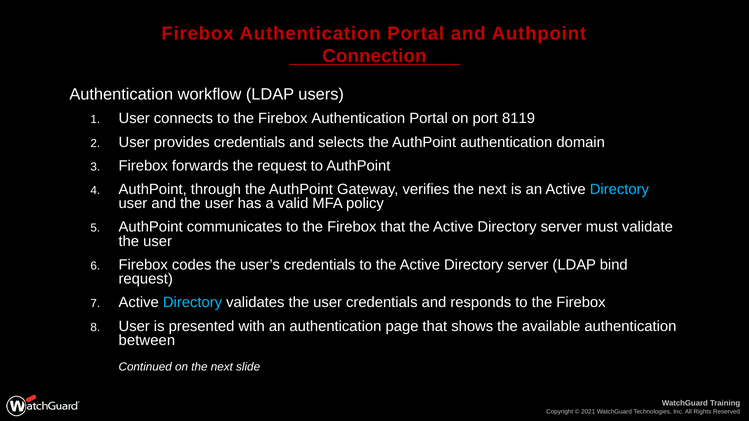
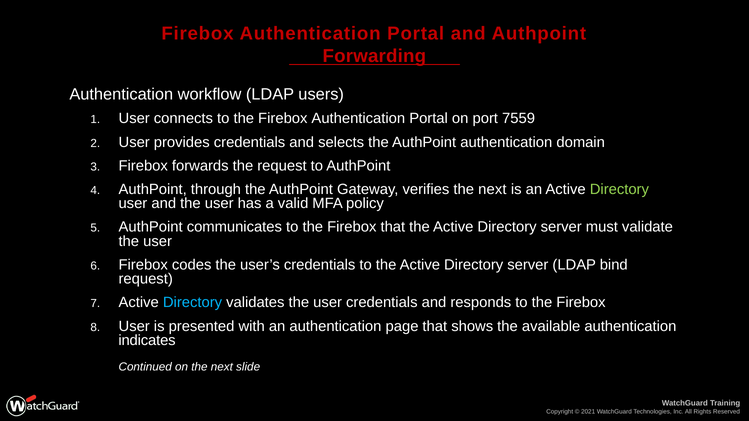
Connection: Connection -> Forwarding (374, 56)
8119: 8119 -> 7559 (519, 119)
Directory colour: light blue -> light green (619, 189)
between: between -> indicates (147, 341)
